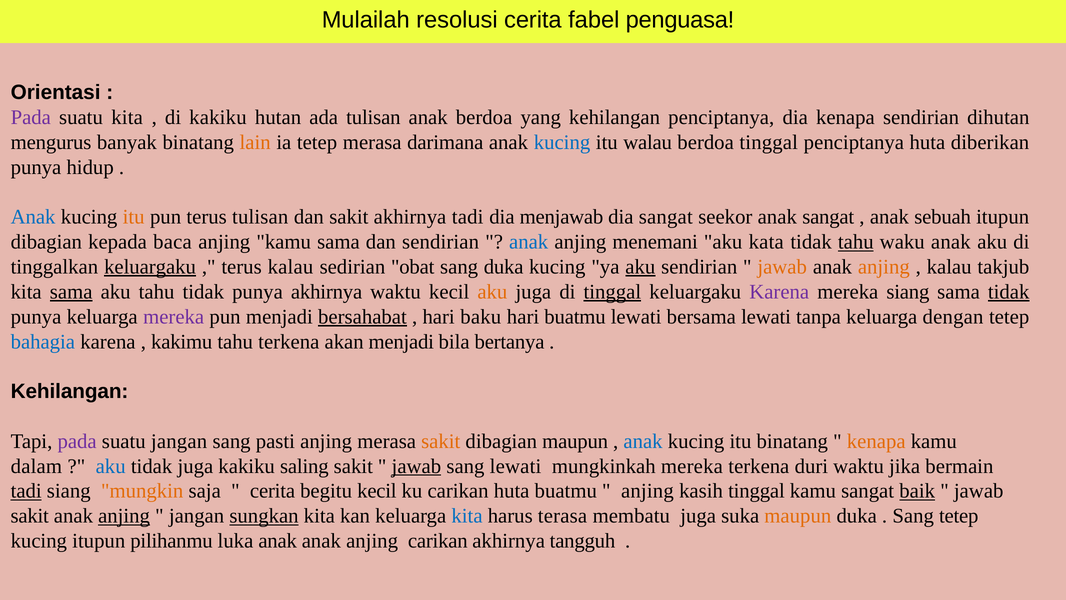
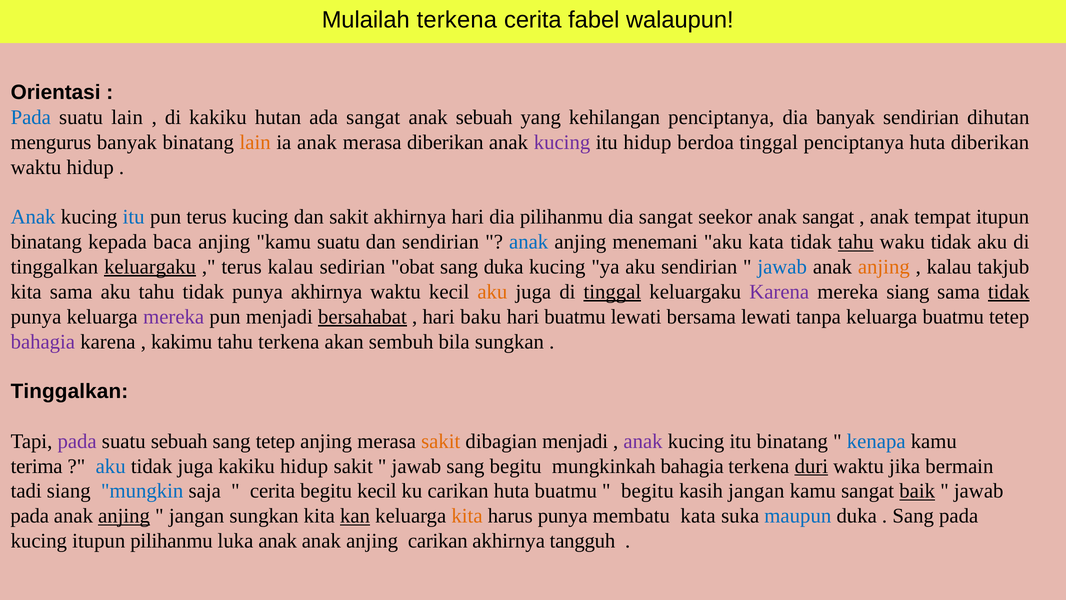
Mulailah resolusi: resolusi -> terkena (457, 20)
penguasa: penguasa -> walaupun (680, 20)
Pada colour: purple -> blue (31, 117)
suatu kita: kita -> lain (127, 117)
ada tulisan: tulisan -> sangat (373, 117)
anak berdoa: berdoa -> sebuah (484, 117)
dia kenapa: kenapa -> banyak (845, 117)
ia tetep: tetep -> anak (317, 142)
merasa darimana: darimana -> diberikan (445, 142)
kucing colour: blue -> purple (562, 142)
itu walau: walau -> hidup (647, 142)
punya: punya -> waktu (36, 167)
itu colour: orange -> blue (134, 217)
terus tulisan: tulisan -> kucing (260, 217)
akhirnya tadi: tadi -> hari (468, 217)
dia menjawab: menjawab -> pilihanmu (561, 217)
sebuah: sebuah -> tempat (943, 217)
dibagian: dibagian -> binatang (46, 242)
kamu sama: sama -> suatu (339, 242)
waku anak: anak -> tidak (951, 242)
aku underline: present -> none (640, 267)
jawab colour: orange -> blue (782, 267)
sama underline: present -> none (71, 292)
keluarga dengan: dengan -> buatmu (953, 317)
bahagia colour: blue -> purple (43, 341)
akan menjadi: menjadi -> sembuh (401, 341)
bila bertanya: bertanya -> sungkan (509, 341)
Kehilangan: Kehilangan -> Tinggalkan (69, 391)
suatu jangan: jangan -> sebuah (179, 441)
sang pasti: pasti -> tetep (275, 441)
dibagian maupun: maupun -> menjadi (575, 441)
anak colour: blue -> purple (643, 441)
kenapa colour: orange -> blue (876, 441)
dalam: dalam -> terima (37, 466)
kakiku saling: saling -> hidup (304, 466)
jawab underline: present -> none (416, 466)
sang lewati: lewati -> begitu (516, 466)
mungkinkah mereka: mereka -> bahagia (692, 466)
duri underline: none -> present (811, 466)
tadi underline: present -> none (26, 491)
mungkin colour: orange -> blue (142, 491)
anjing: anjing -> begitu (647, 491)
kasih tinggal: tinggal -> jangan (756, 491)
sakit: sakit -> pada (30, 516)
sungkan underline: present -> none (264, 516)
kan underline: none -> present (355, 516)
kita colour: blue -> orange (467, 516)
harus terasa: terasa -> punya (563, 516)
membatu juga: juga -> kata (698, 516)
maupun colour: orange -> blue (798, 516)
Sang tetep: tetep -> pada (959, 516)
